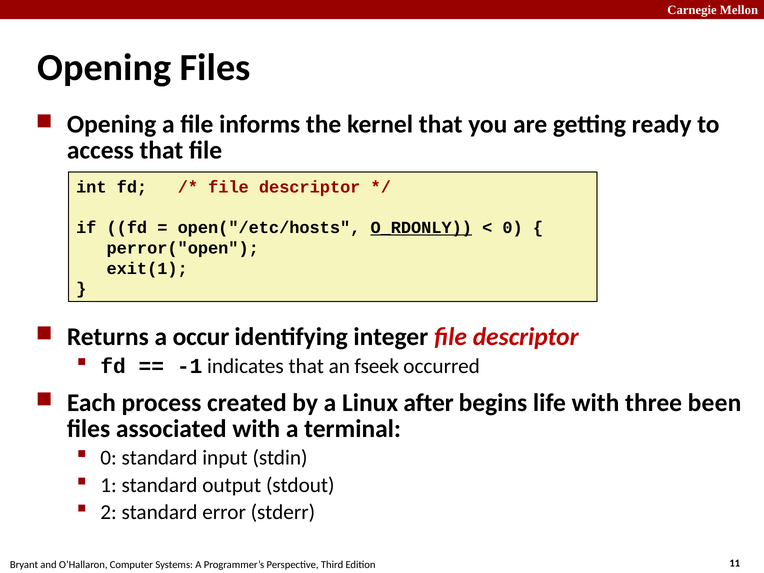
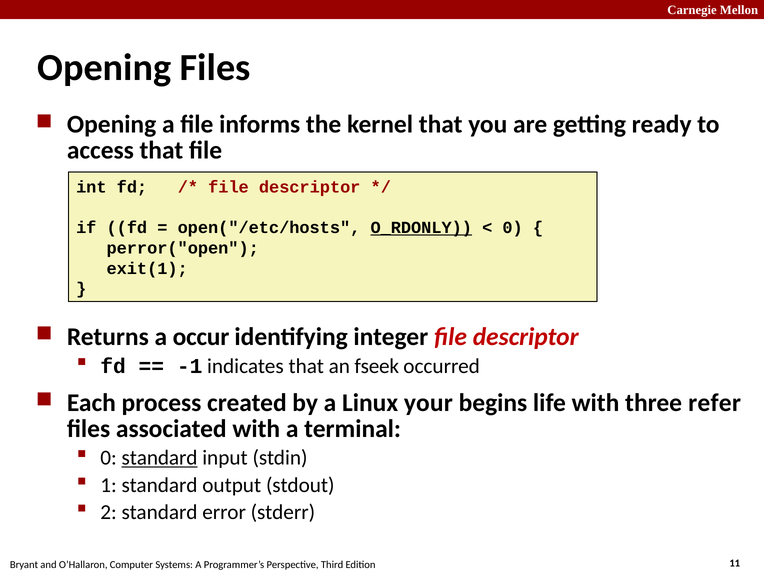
after: after -> your (428, 403)
been: been -> refer (715, 403)
standard underline: none -> present (160, 458)
